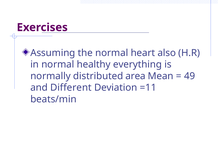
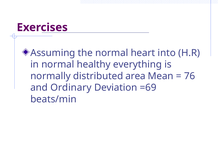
also: also -> into (167, 53)
49: 49 -> 76 (190, 76)
Different: Different -> Ordinary (71, 88)
=11: =11 -> =69 (148, 88)
